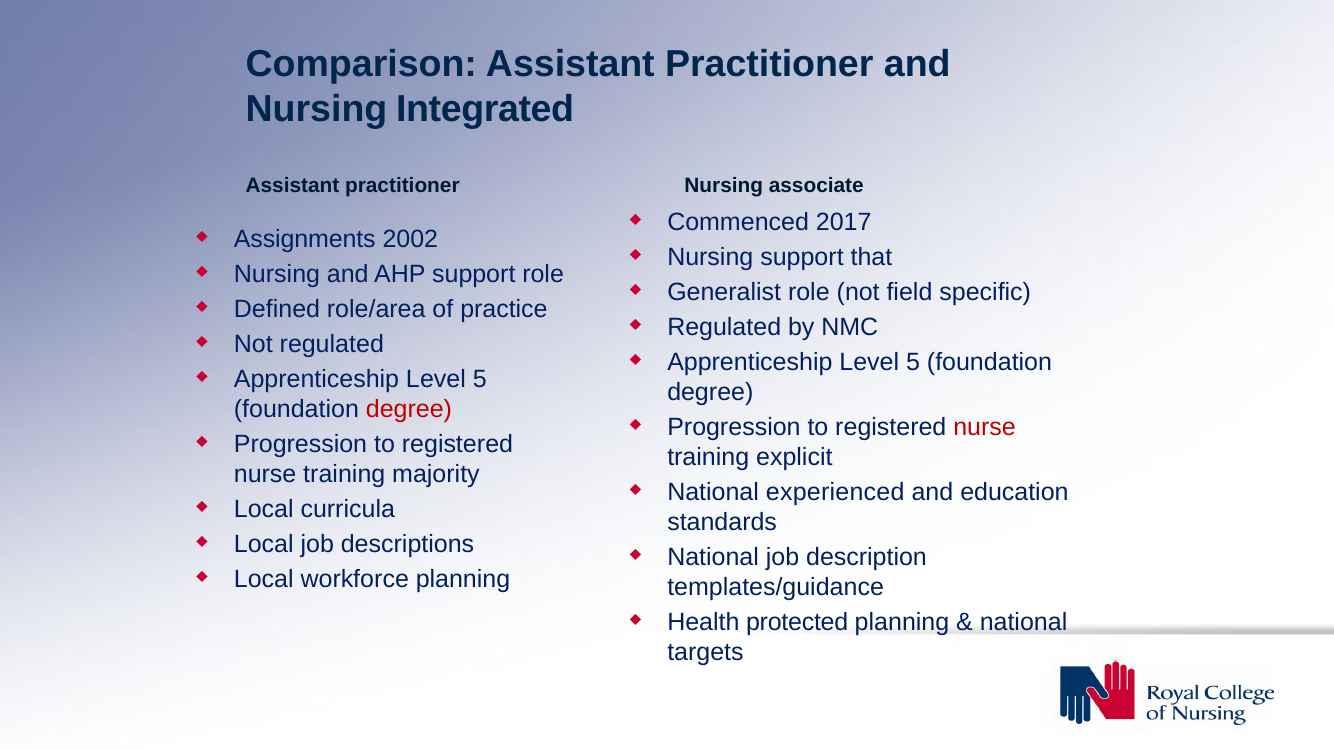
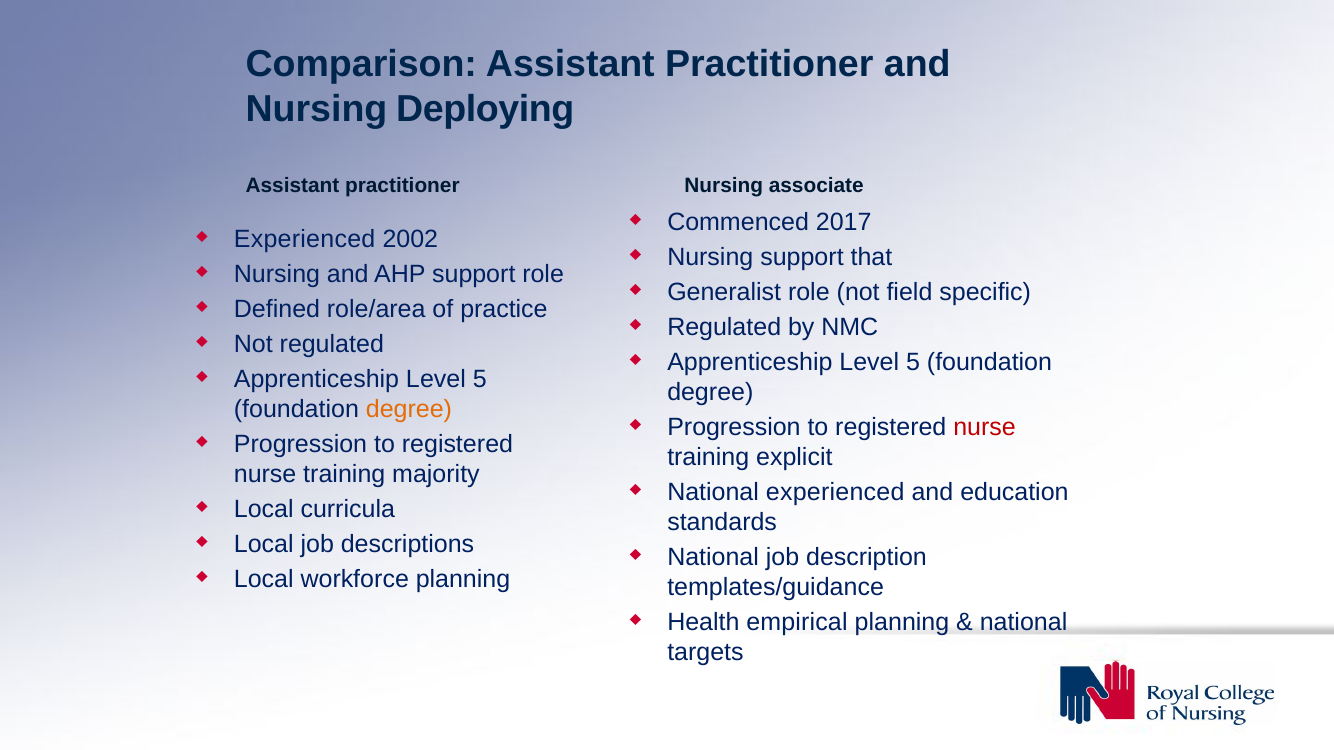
Integrated: Integrated -> Deploying (485, 109)
Assignments: Assignments -> Experienced (305, 239)
degree colour: red -> orange (409, 409)
protected: protected -> empirical (797, 623)
